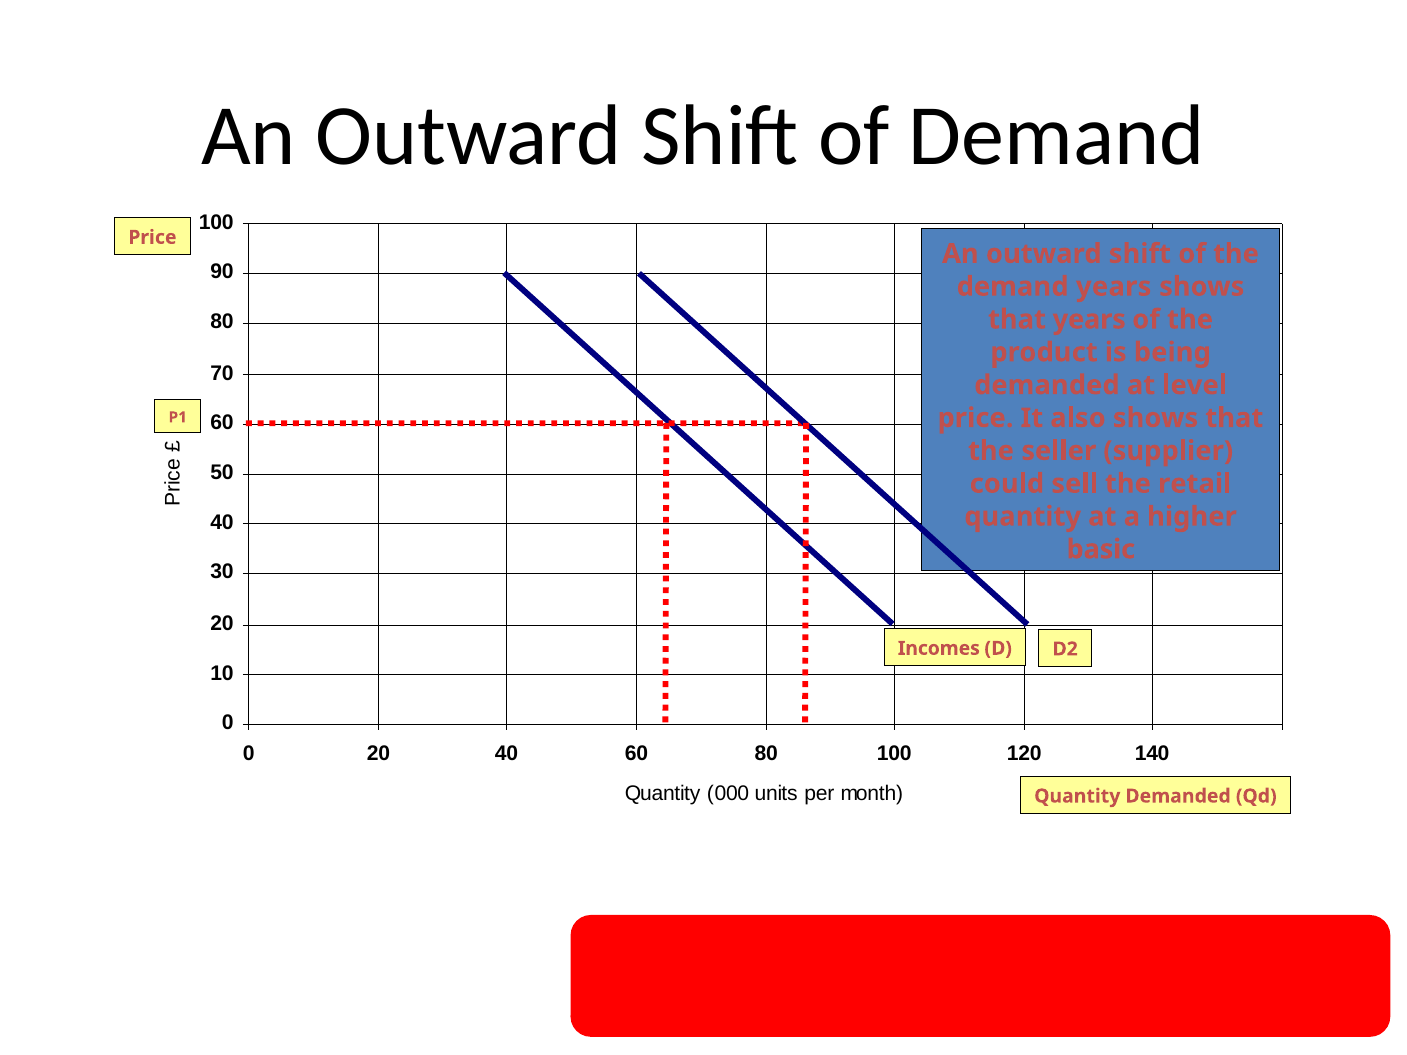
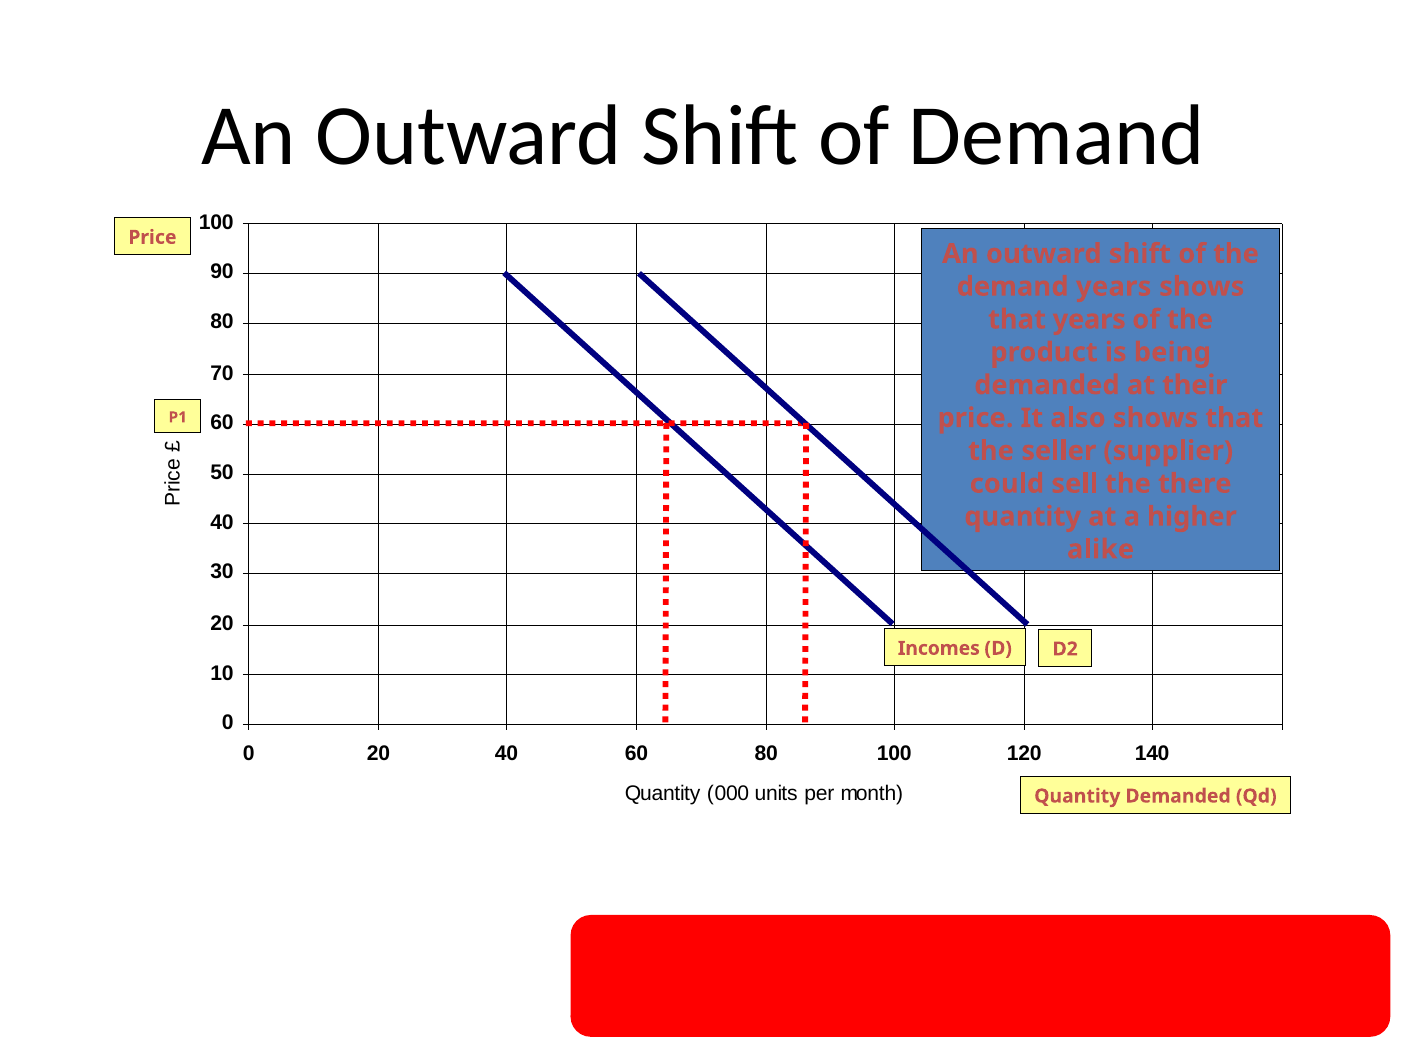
level: level -> their (1195, 385)
retail: retail -> there (1195, 484)
basic: basic -> alike (1101, 550)
